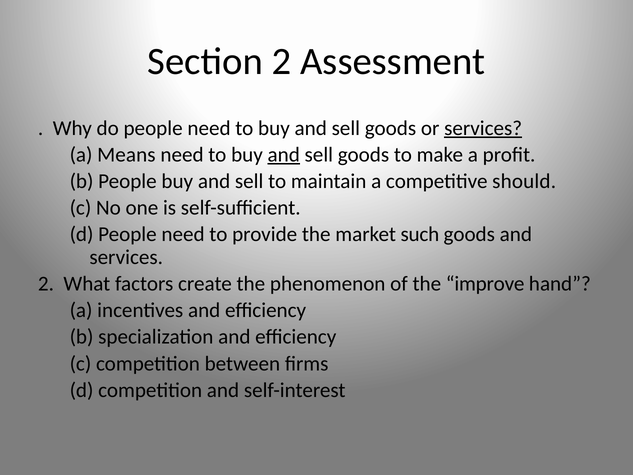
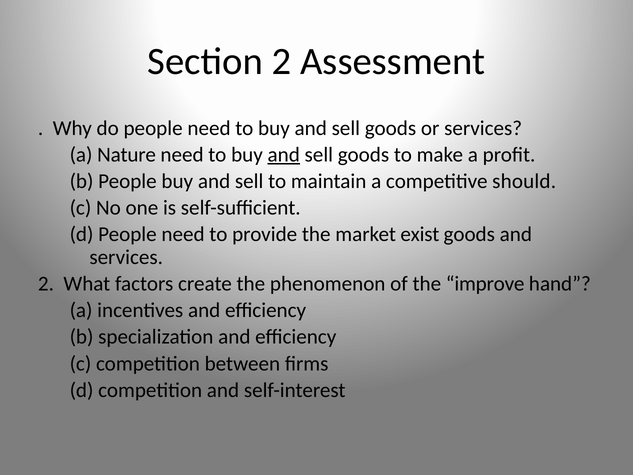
services underline: present -> none (483, 128)
Means: Means -> Nature (127, 155)
such: such -> exist (420, 234)
